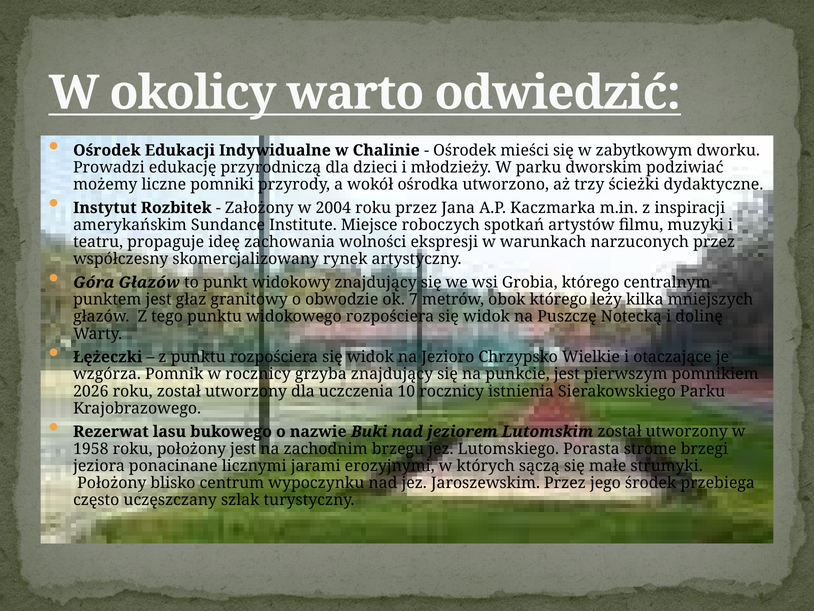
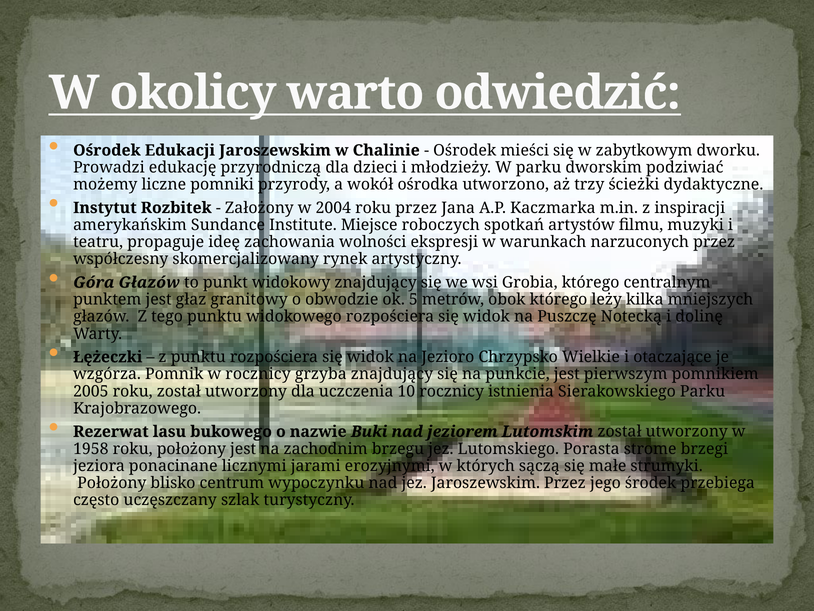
Edukacji Indywidualne: Indywidualne -> Jaroszewskim (275, 150)
7: 7 -> 5 (413, 299)
2026: 2026 -> 2005 (91, 391)
